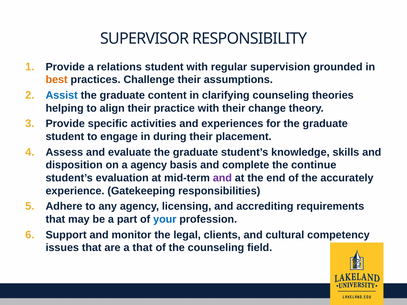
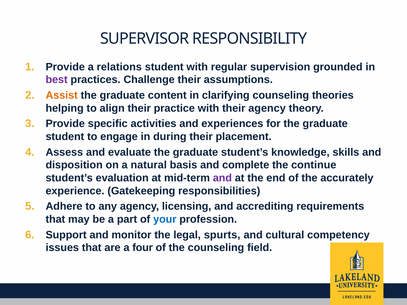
best colour: orange -> purple (57, 80)
Assist colour: blue -> orange (62, 95)
their change: change -> agency (267, 108)
a agency: agency -> natural (149, 165)
clients: clients -> spurts (222, 235)
a that: that -> four (143, 248)
